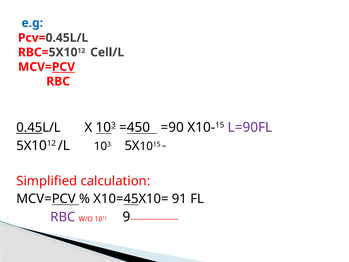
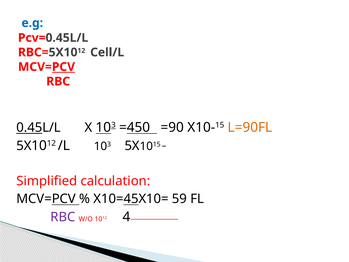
L=90FL colour: purple -> orange (250, 127)
91: 91 -> 59 (179, 199)
9: 9 -> 4 (127, 217)
